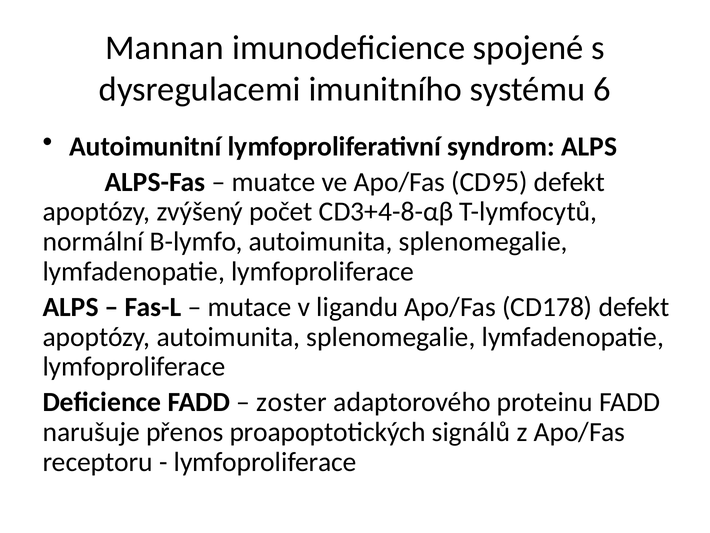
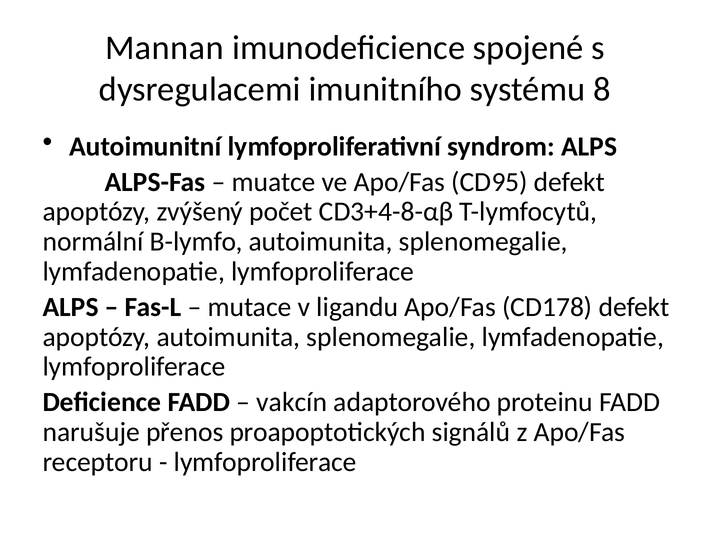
6: 6 -> 8 (602, 89)
zoster: zoster -> vakcín (292, 402)
